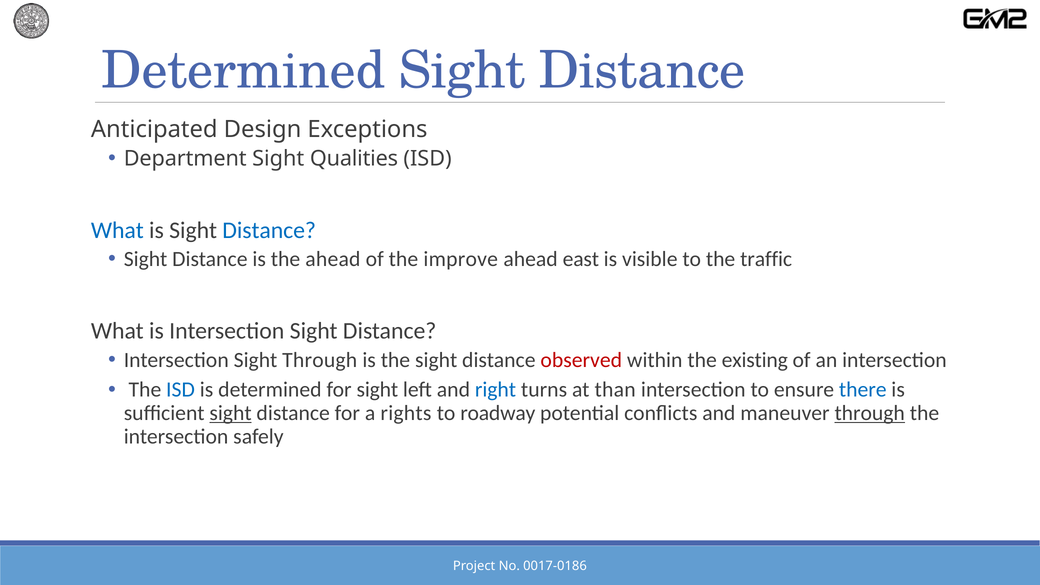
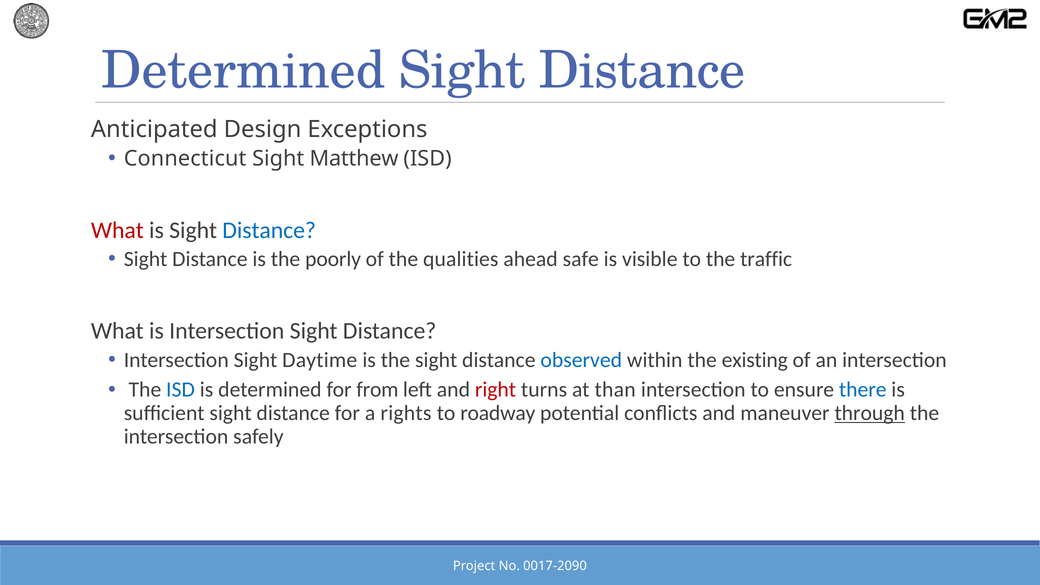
Department: Department -> Connecticut (185, 158)
Qualities: Qualities -> Matthew (354, 158)
What colour: blue -> red (117, 230)
the ahead: ahead -> poorly (333, 259)
improve: improve -> qualities (461, 259)
east: east -> safe (581, 259)
Sight Through: Through -> Daytime (320, 360)
observed colour: red -> blue (581, 360)
for sight: sight -> from (377, 390)
right colour: blue -> red (495, 390)
sight underline: present -> none (231, 413)
0017-0186: 0017-0186 -> 0017-2090 (555, 566)
